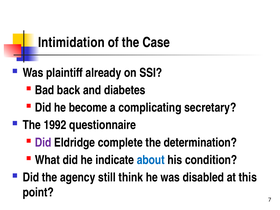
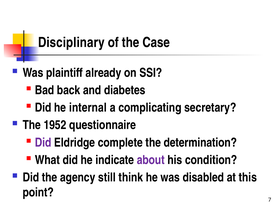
Intimidation: Intimidation -> Disciplinary (71, 42)
become: become -> internal (88, 108)
1992: 1992 -> 1952 (55, 125)
about colour: blue -> purple (151, 160)
